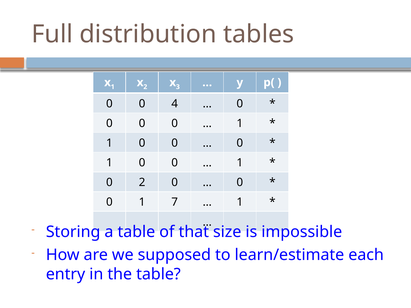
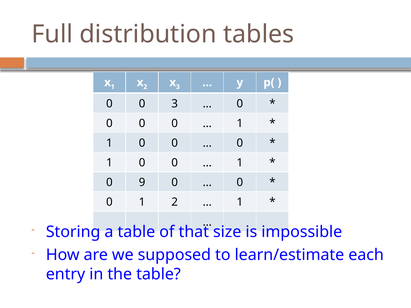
0 4: 4 -> 3 (175, 104)
0 2: 2 -> 9 (142, 183)
1 7: 7 -> 2 (175, 202)
